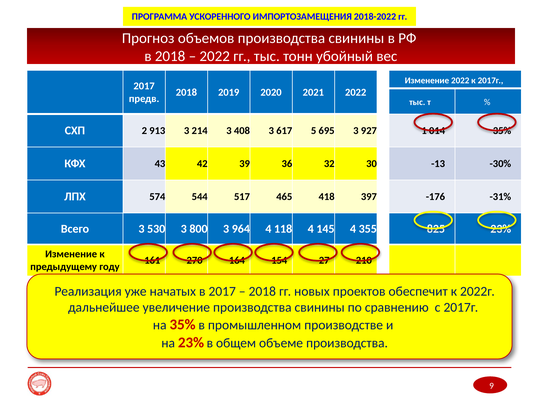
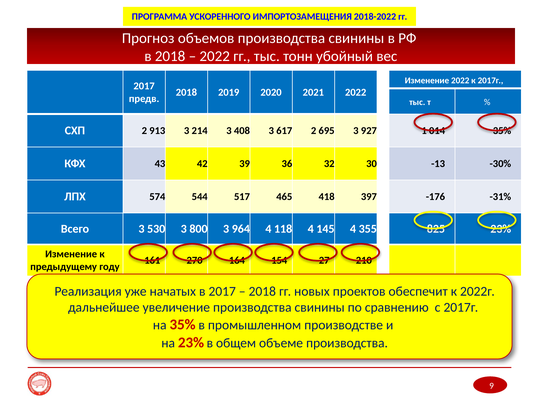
617 5: 5 -> 2 (314, 131)
